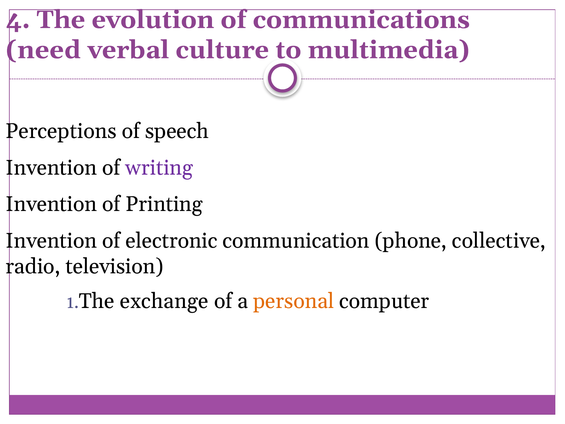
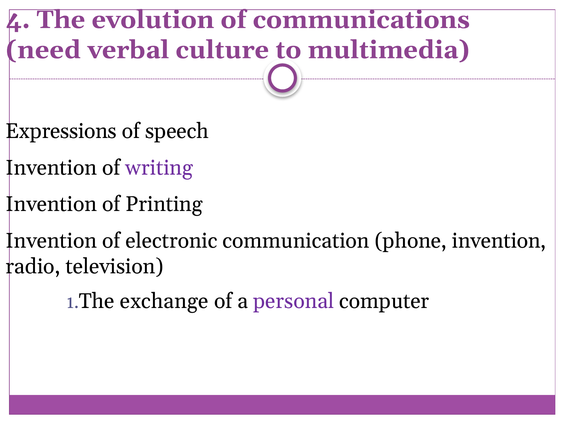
Perceptions: Perceptions -> Expressions (61, 131)
phone collective: collective -> invention (499, 241)
personal colour: orange -> purple (294, 301)
